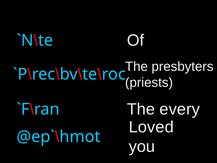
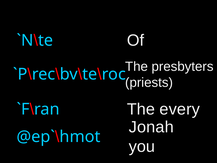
Loved: Loved -> Jonah (151, 127)
